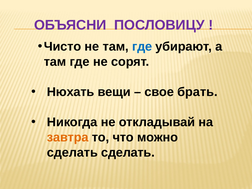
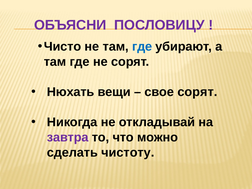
свое брать: брать -> сорят (197, 92)
завтра colour: orange -> purple (68, 137)
сделать сделать: сделать -> чистоту (128, 152)
